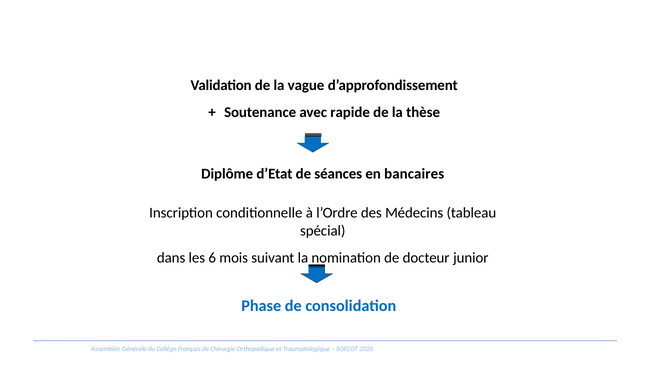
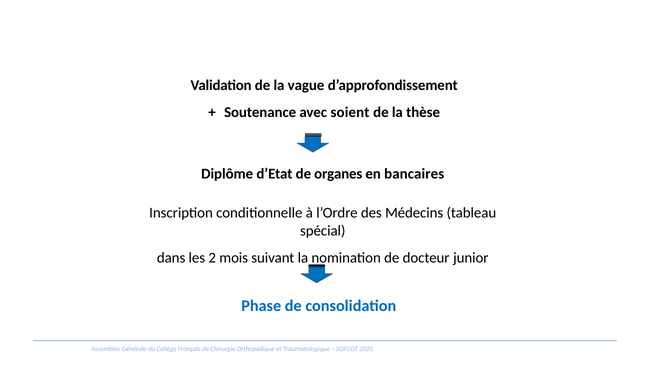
rapide: rapide -> soient (350, 112)
séances: séances -> organes (338, 174)
6: 6 -> 2 (212, 257)
